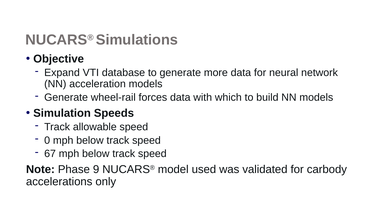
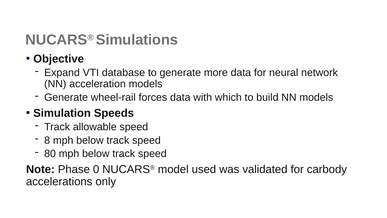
0: 0 -> 8 (47, 140)
67: 67 -> 80 (50, 153)
9: 9 -> 0 (96, 169)
